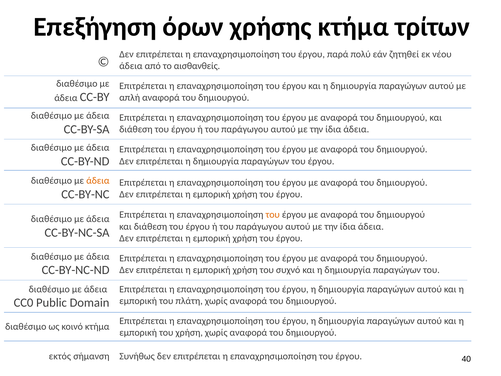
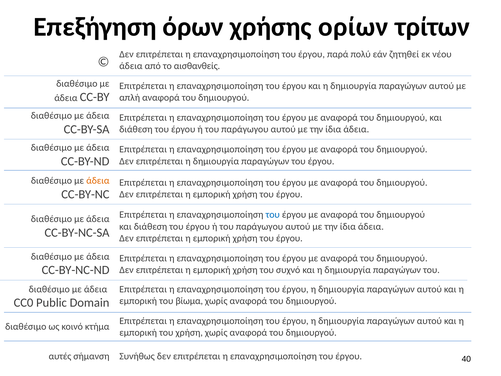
χρήσης κτήμα: κτήμα -> ορίων (353, 27)
του colour: orange -> blue (273, 215)
πλάτη: πλάτη -> βίωμα (189, 301)
εκτός: εκτός -> αυτές (60, 356)
